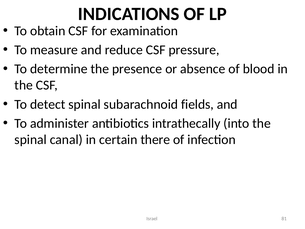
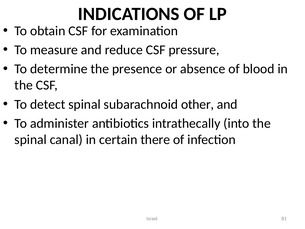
fields: fields -> other (198, 104)
